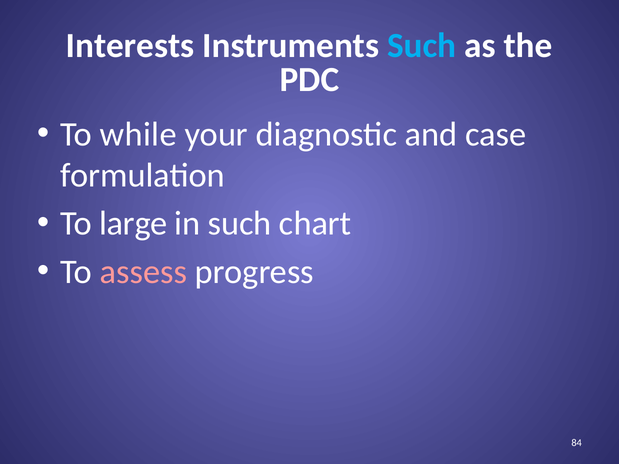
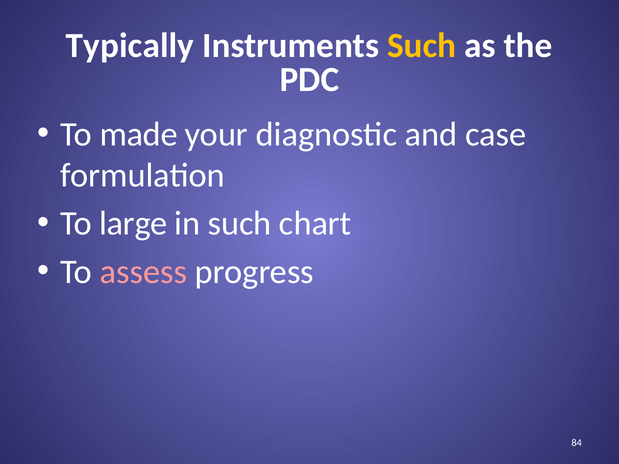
Interests: Interests -> Typically (130, 46)
Such colour: light blue -> yellow (422, 46)
while: while -> made (139, 134)
